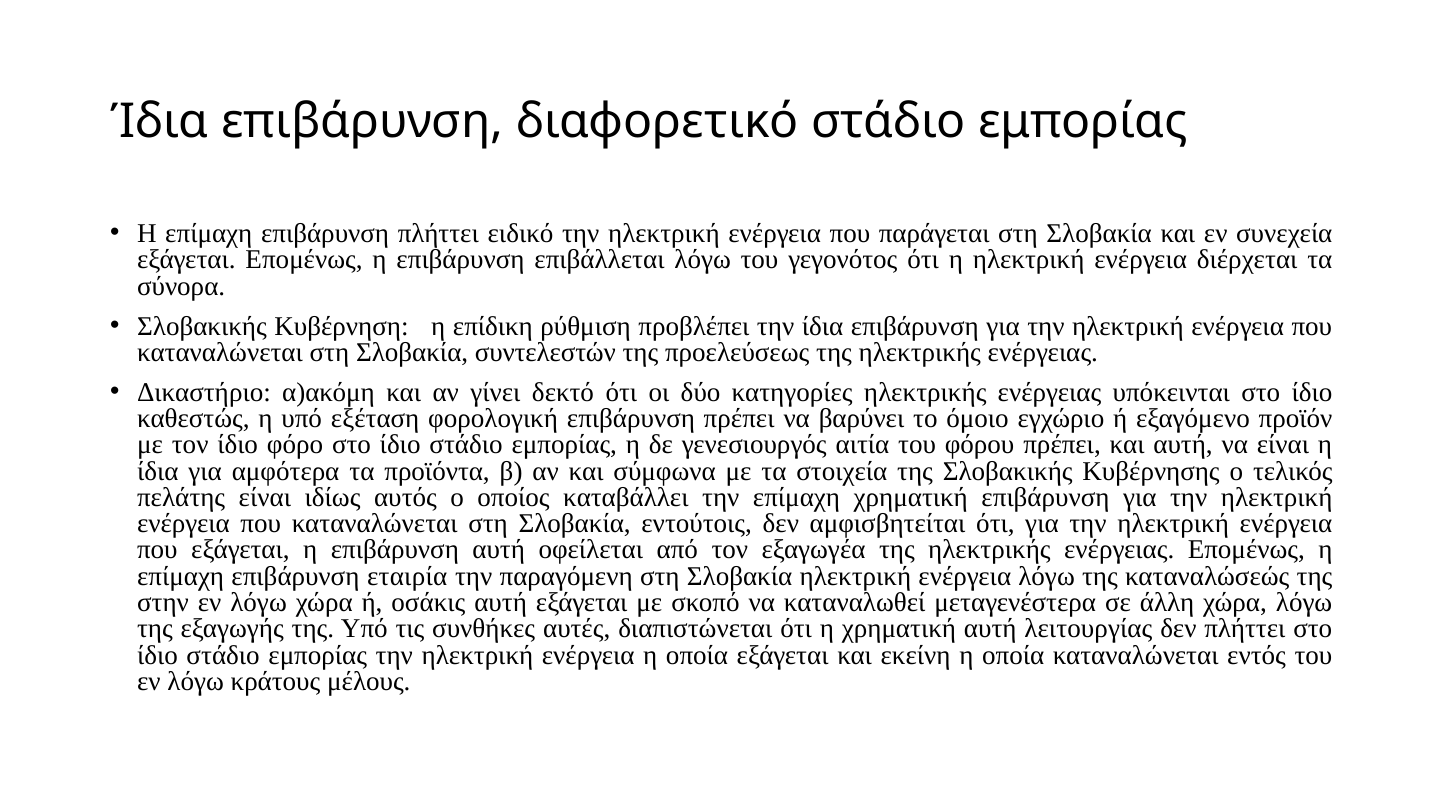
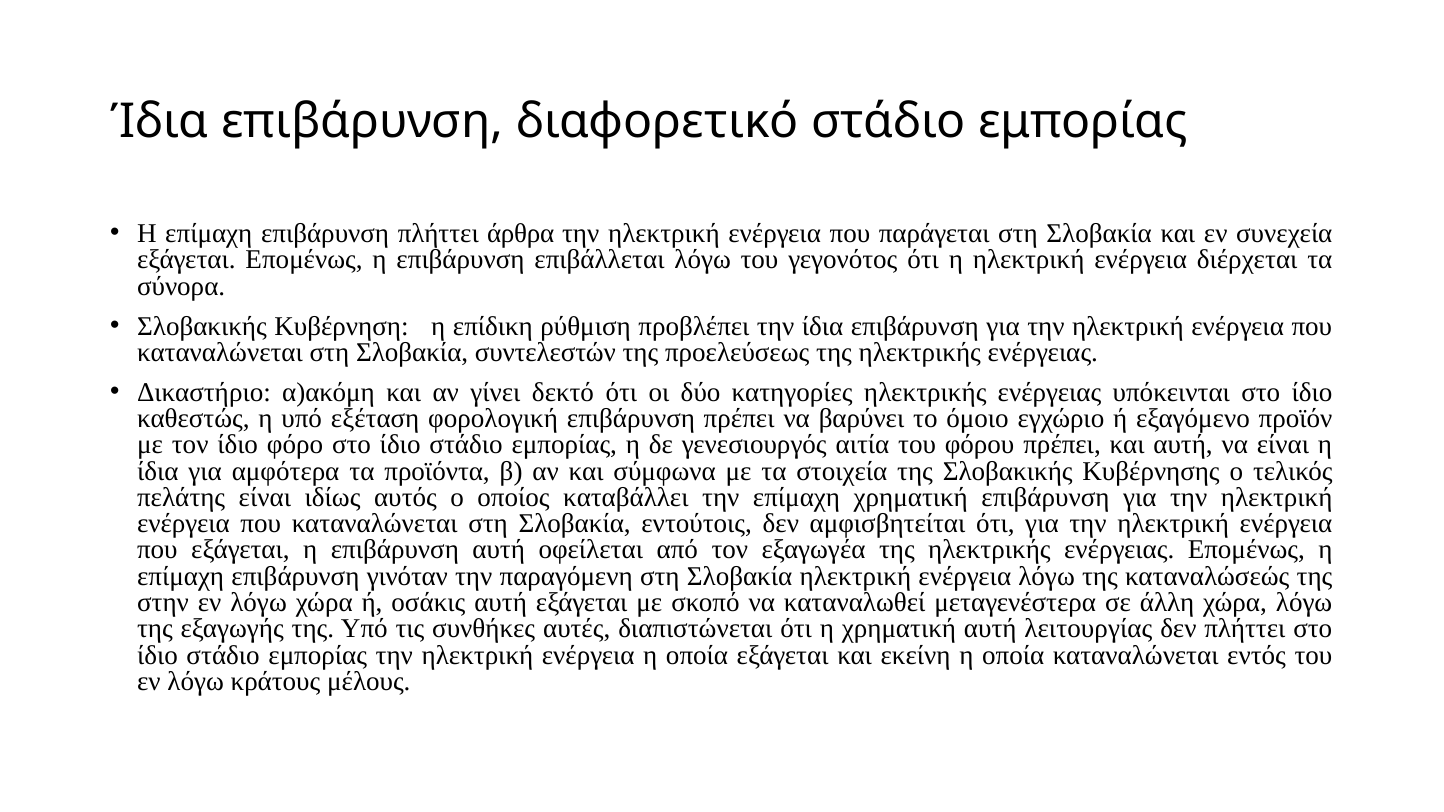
ειδικό: ειδικό -> άρθρα (521, 234)
εταιρία: εταιρία -> γινόταν (407, 576)
